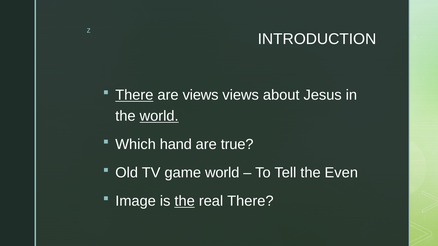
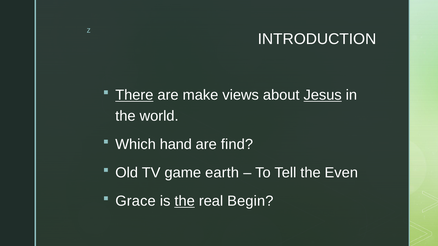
are views: views -> make (200, 95)
Jesus underline: none -> present (323, 95)
world underline: present -> none (159, 116)
true: true -> find (237, 145)
game world: world -> earth (222, 173)
Image: Image -> Grace (135, 201)
real There: There -> Begin (250, 201)
